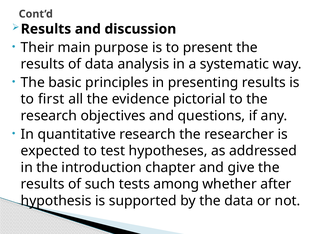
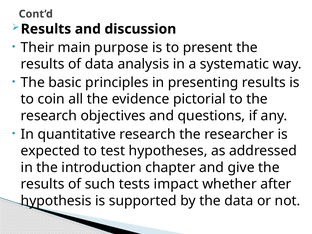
first: first -> coin (51, 99)
among: among -> impact (176, 184)
